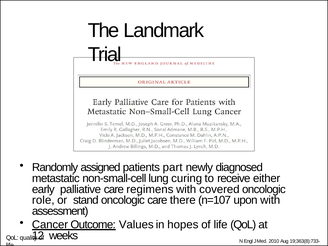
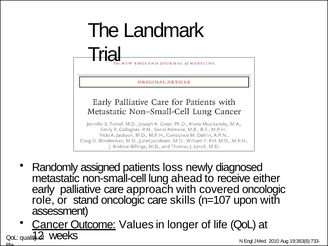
part: part -> loss (173, 167)
curing: curing -> ahead (187, 178)
regimens: regimens -> approach (150, 189)
there: there -> skills (183, 200)
hopes: hopes -> longer (183, 225)
